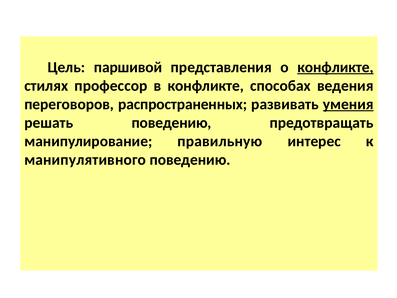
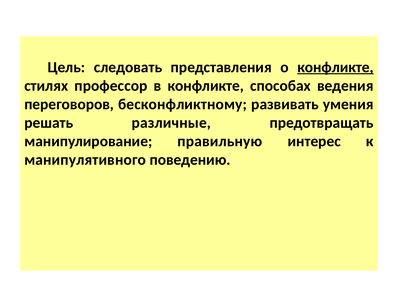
паршивой: паршивой -> следовать (128, 67)
распространенных: распространенных -> бесконфликтному (183, 104)
умения underline: present -> none (348, 104)
решать поведению: поведению -> различные (171, 123)
